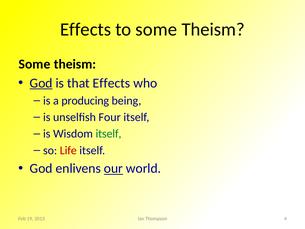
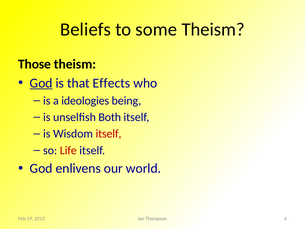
Effects: Effects -> Beliefs (86, 30)
Some: Some -> Those (35, 64)
producing: producing -> ideologies (85, 100)
Four: Four -> Both (110, 117)
itself colour: green -> red (109, 134)
our underline: present -> none (113, 168)
